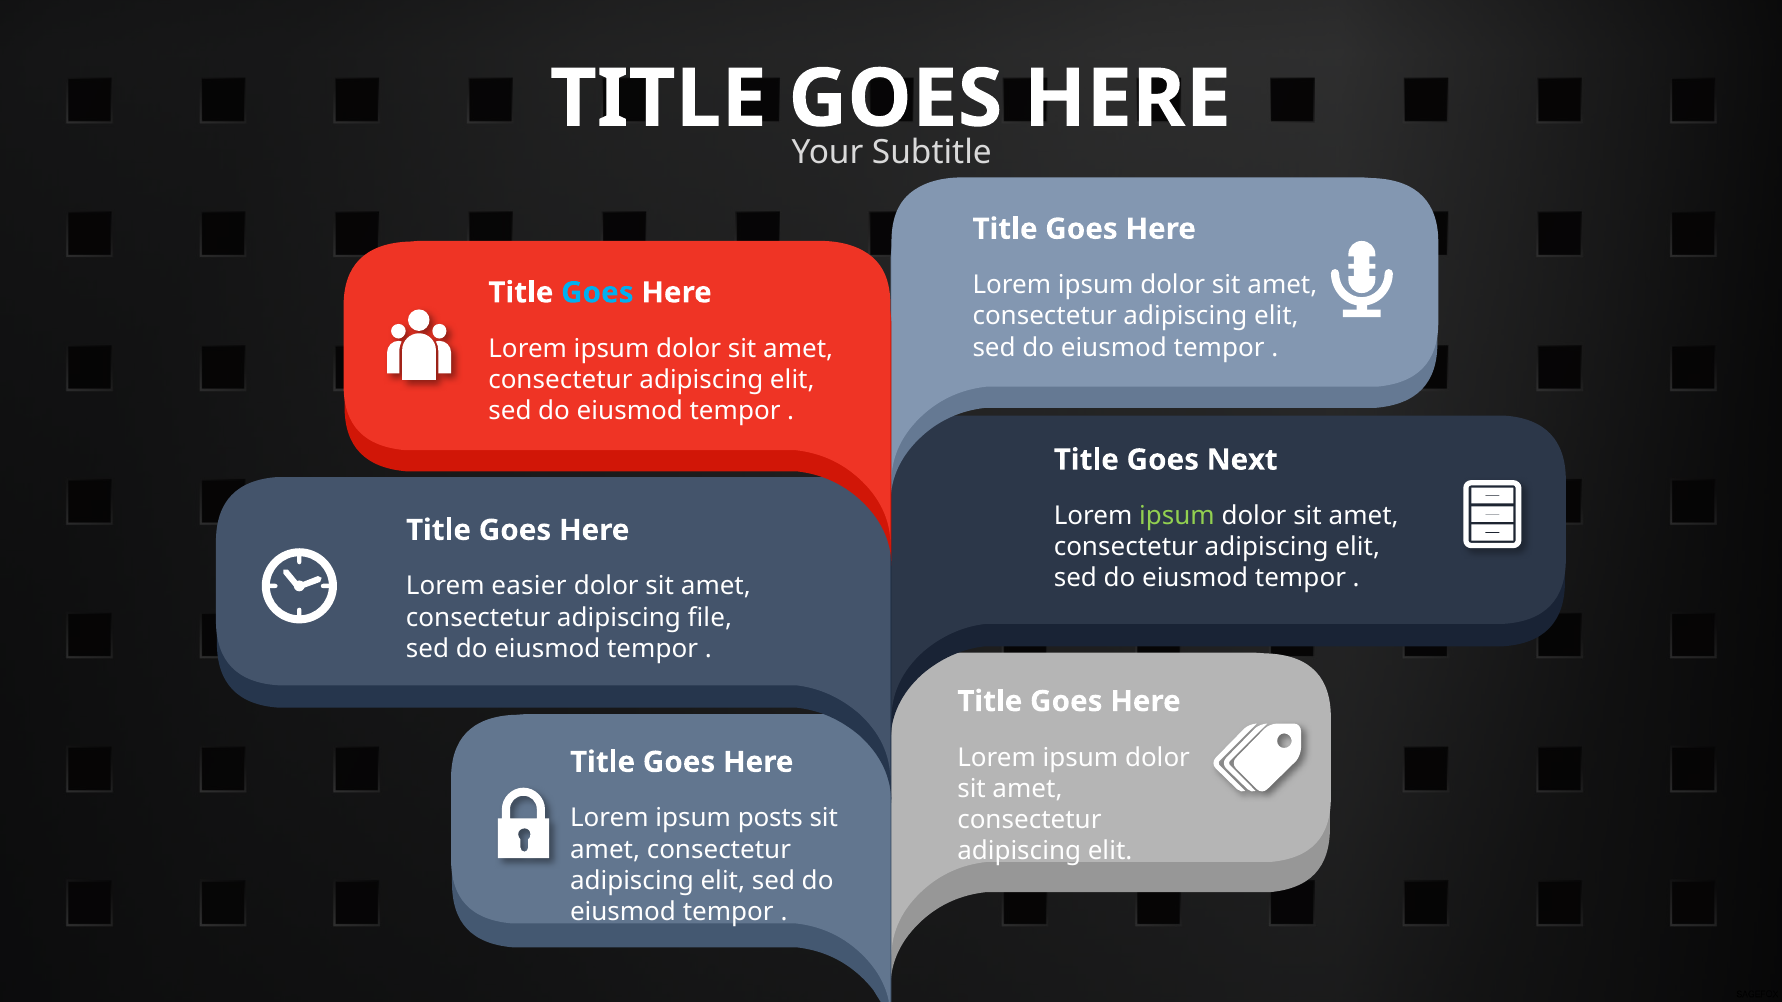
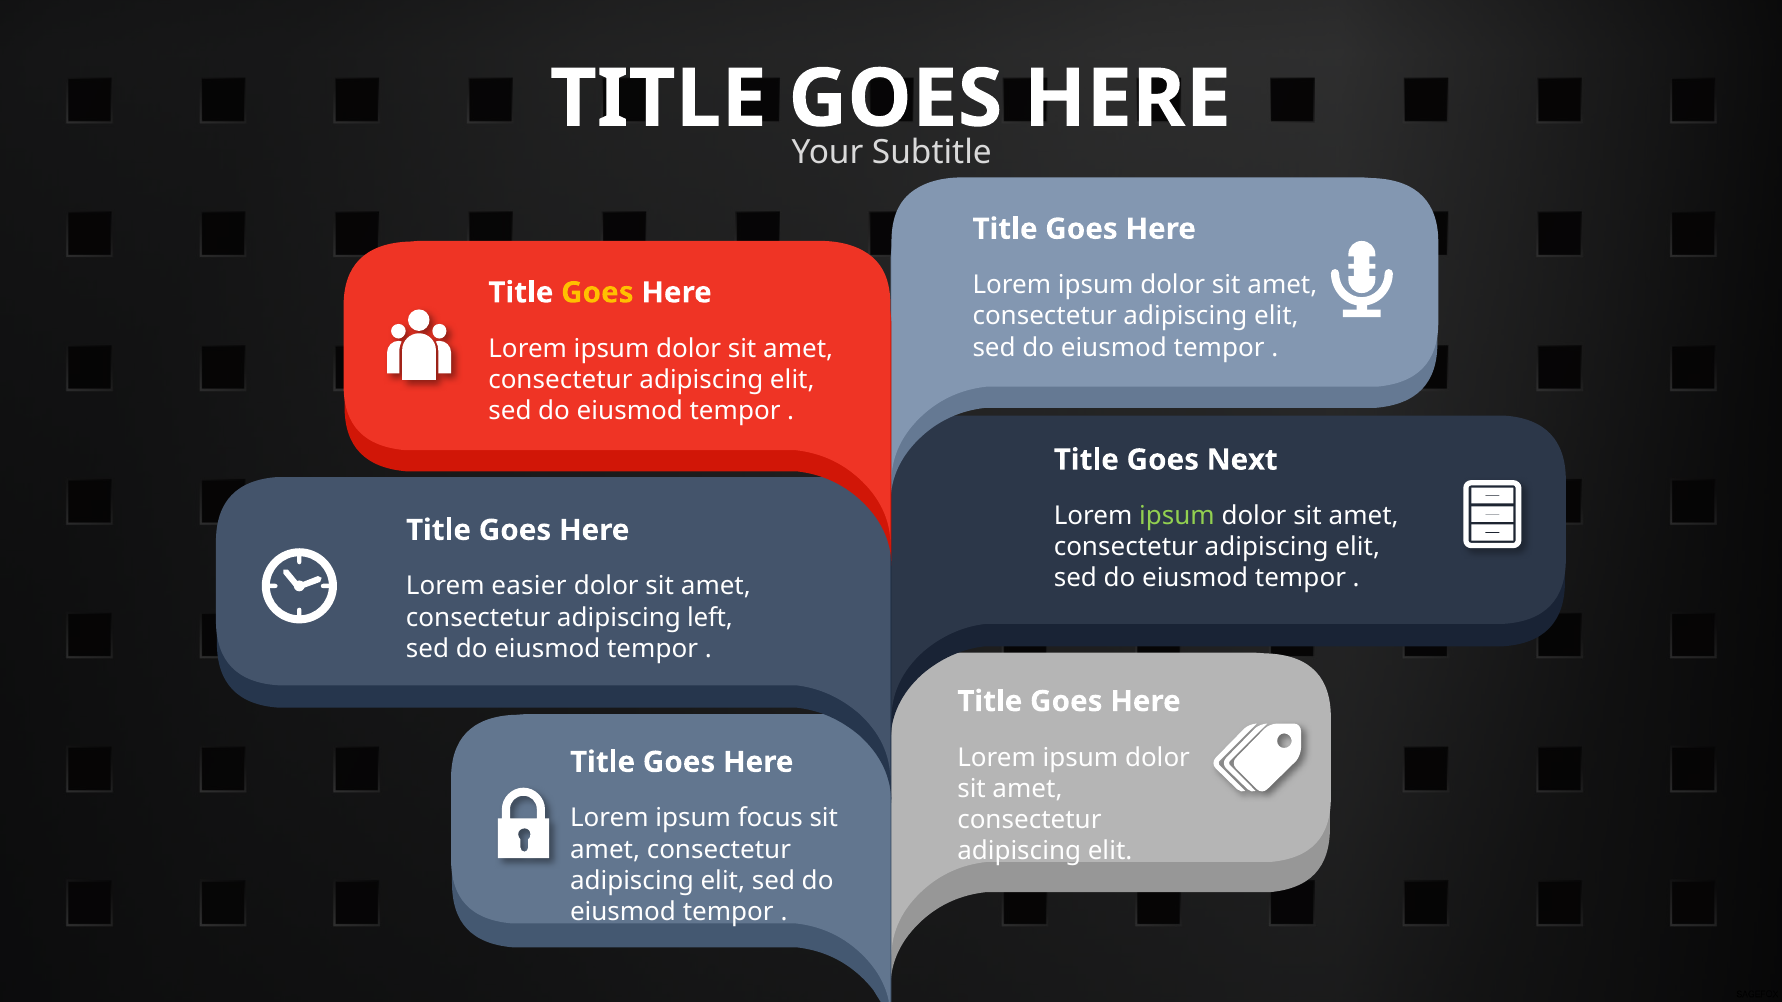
Goes colour: light blue -> yellow (597, 293)
file: file -> left (710, 618)
posts: posts -> focus (770, 819)
